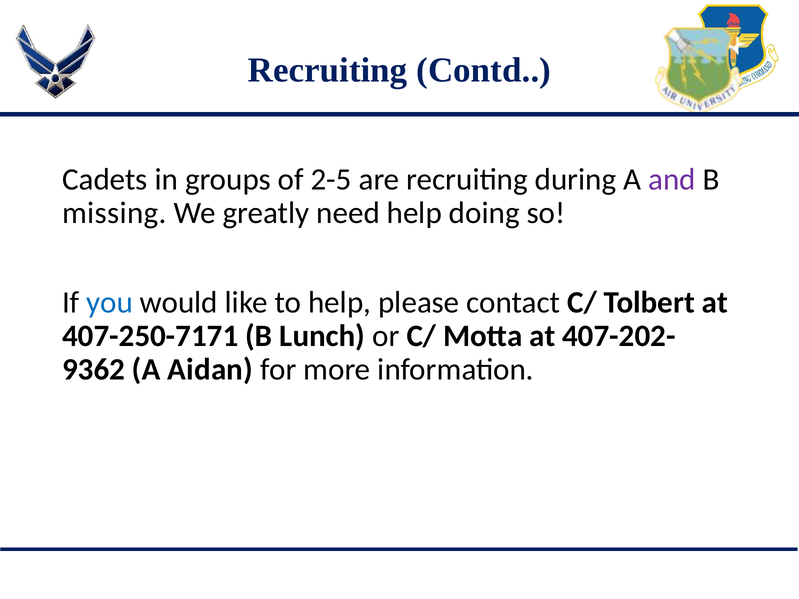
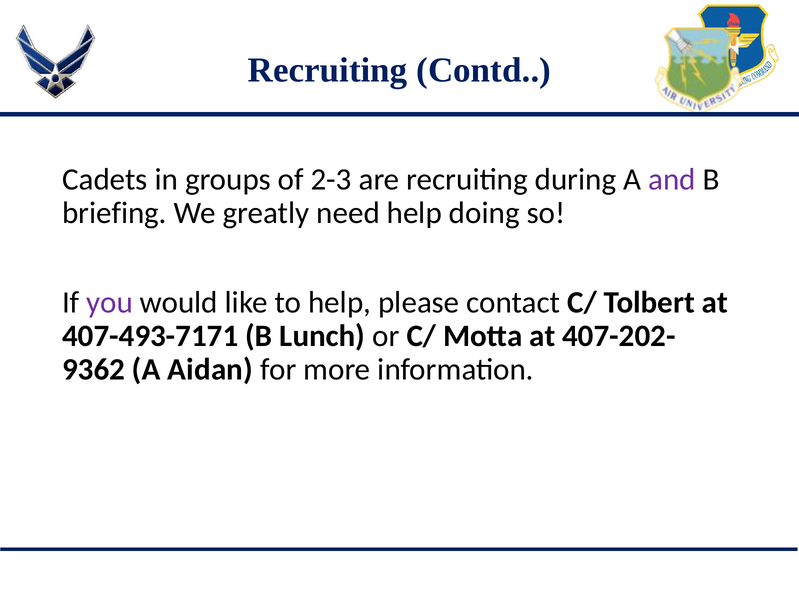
2-5: 2-5 -> 2-3 (331, 180)
missing: missing -> briefing (114, 213)
you colour: blue -> purple (110, 302)
407-250-7171: 407-250-7171 -> 407-493-7171 (150, 336)
